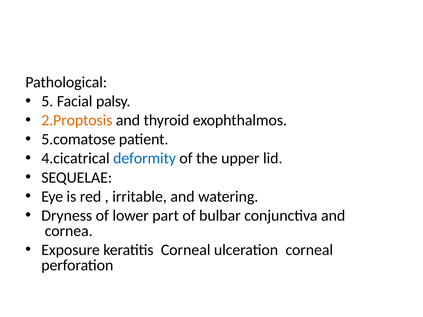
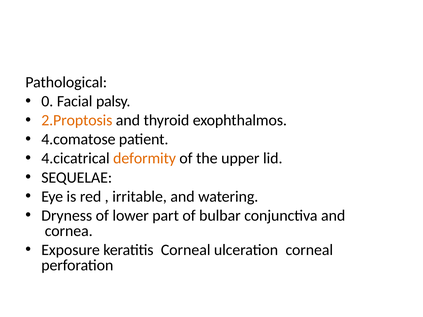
5: 5 -> 0 (47, 101)
5.comatose: 5.comatose -> 4.comatose (78, 139)
deformity colour: blue -> orange (145, 159)
